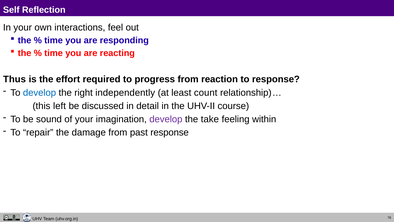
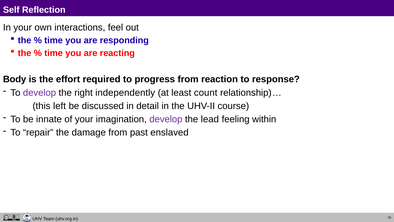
Thus: Thus -> Body (15, 79)
develop colour: blue -> purple (40, 92)
sound: sound -> innate (49, 119)
take: take -> lead (210, 119)
past response: response -> enslaved (169, 132)
